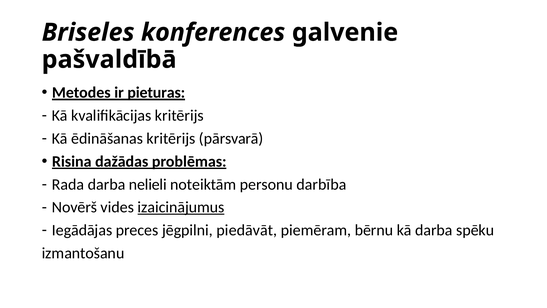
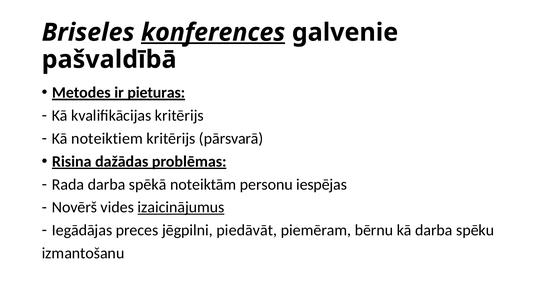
konferences underline: none -> present (213, 32)
ēdināšanas: ēdināšanas -> noteiktiem (107, 138)
nelieli: nelieli -> spēkā (148, 184)
darbība: darbība -> iespējas (322, 184)
